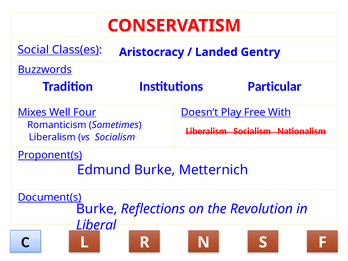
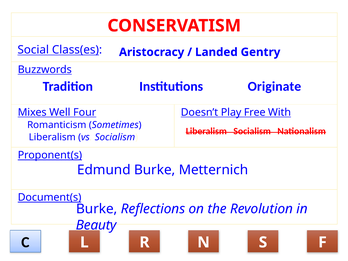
Particular: Particular -> Originate (274, 86)
Liberal: Liberal -> Beauty (96, 225)
